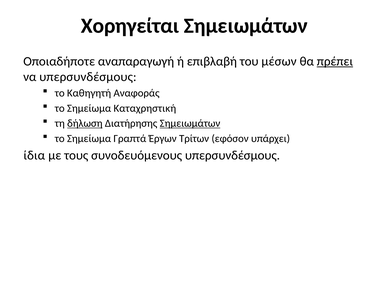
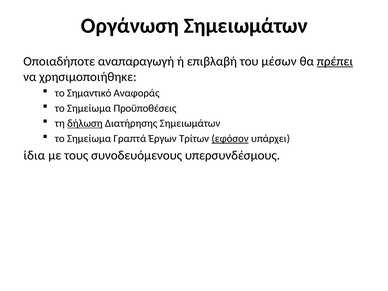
Χορηγείται: Χορηγείται -> Οργάνωση (130, 26)
να υπερσυνδέσμους: υπερσυνδέσμους -> χρησιμοποιήθηκε (88, 77)
Καθηγητή: Καθηγητή -> Σημαντικό (89, 93)
Καταχρηστική: Καταχρηστική -> Προϋποθέσεις (145, 108)
Σημειωμάτων underline: present -> none (190, 123)
εφόσον underline: none -> present (230, 138)
